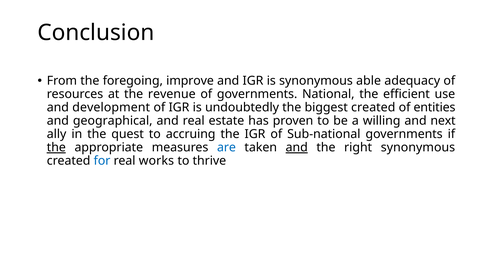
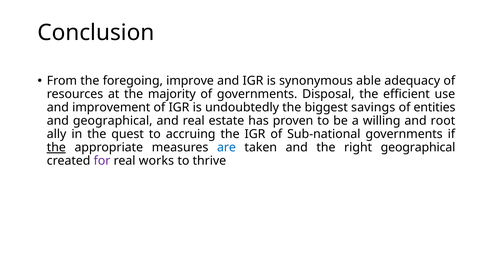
revenue: revenue -> majority (172, 94)
National: National -> Disposal (328, 94)
development: development -> improvement (111, 107)
biggest created: created -> savings (373, 107)
next: next -> root (443, 121)
and underline: present -> none (297, 147)
right synonymous: synonymous -> geographical (418, 147)
for colour: blue -> purple (102, 160)
